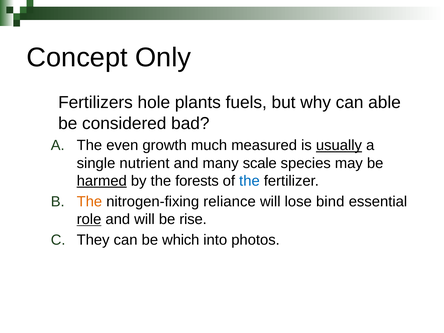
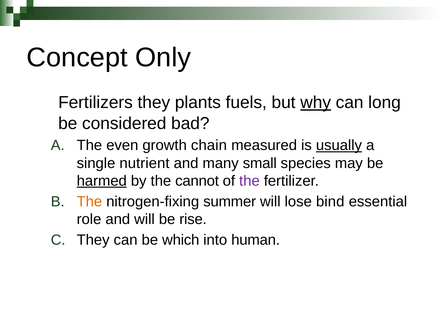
Fertilizers hole: hole -> they (154, 103)
why underline: none -> present (316, 103)
able: able -> long (385, 103)
much: much -> chain (209, 145)
scale: scale -> small (260, 163)
forests: forests -> cannot (197, 181)
the colour: blue -> purple (249, 181)
reliance: reliance -> summer (230, 202)
role underline: present -> none (89, 219)
photos: photos -> human (256, 240)
